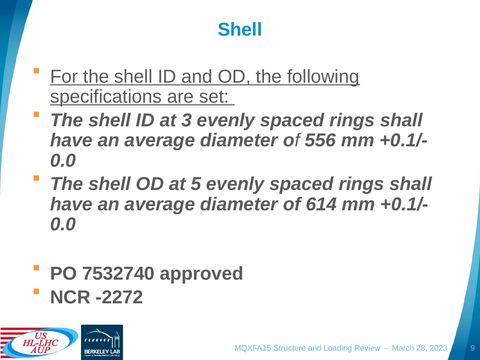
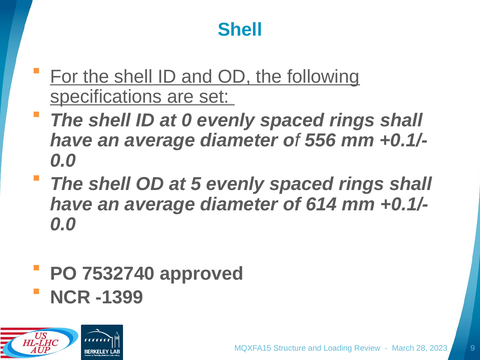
3: 3 -> 0 (187, 120)
-2272: -2272 -> -1399 (119, 297)
